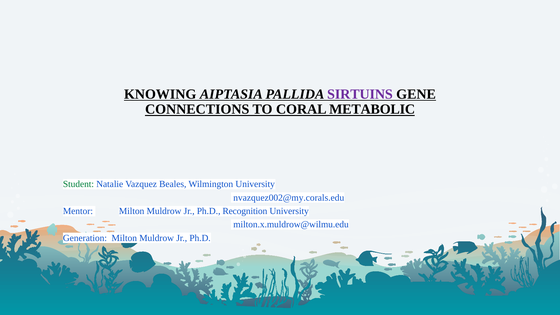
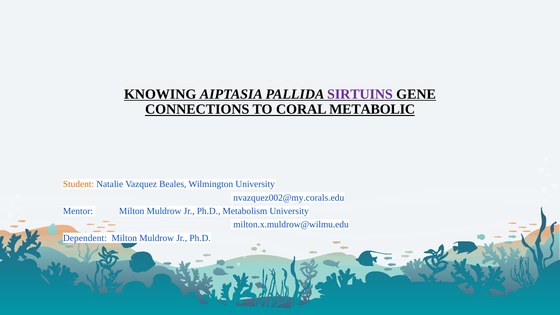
Student colour: green -> orange (78, 184)
Recognition: Recognition -> Metabolism (245, 211)
Generation: Generation -> Dependent (85, 238)
